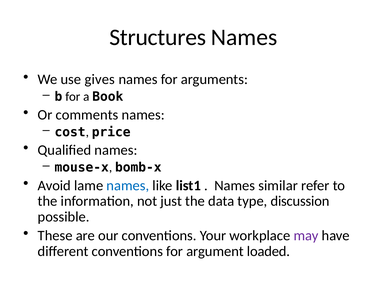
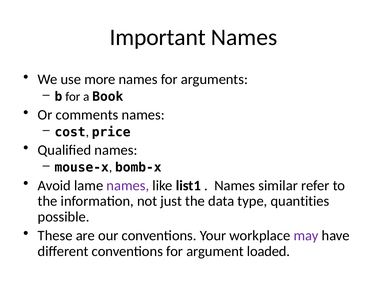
Structures: Structures -> Important (158, 37)
gives: gives -> more (100, 79)
names colour: blue -> purple (128, 186)
discussion: discussion -> quantities (300, 201)
